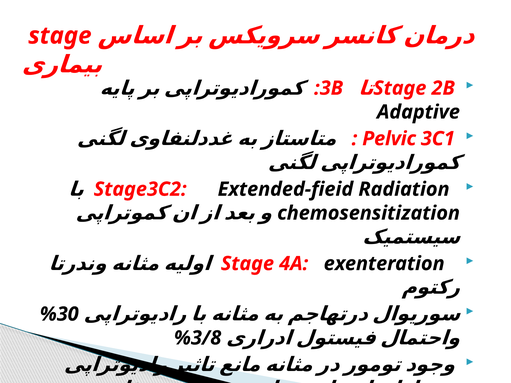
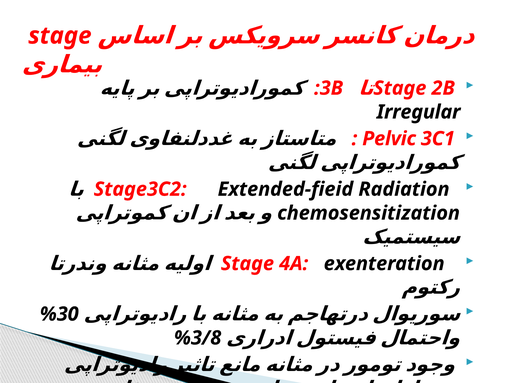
Adaptive: Adaptive -> Irregular (419, 112)
